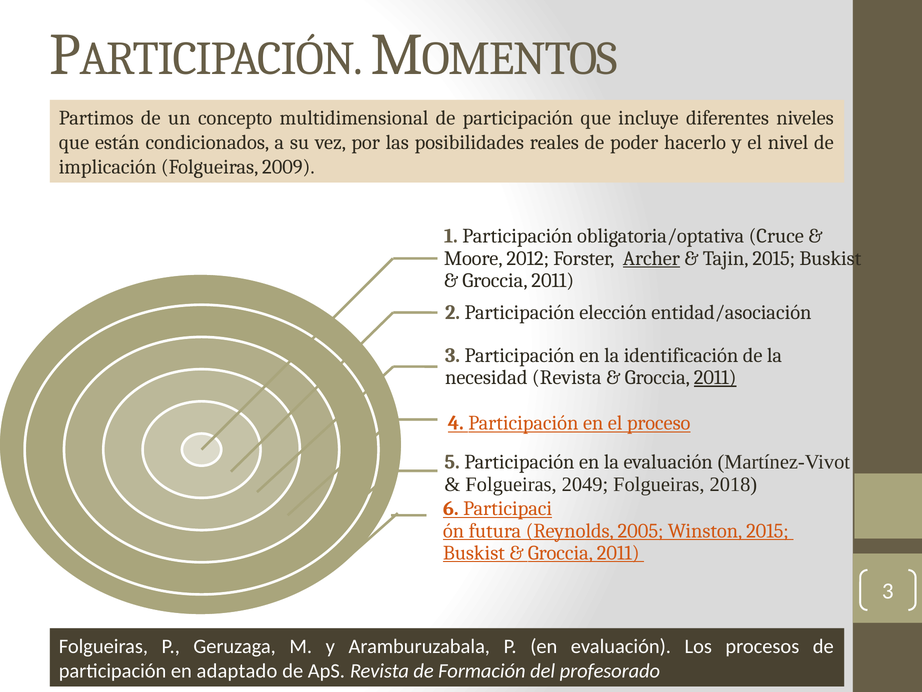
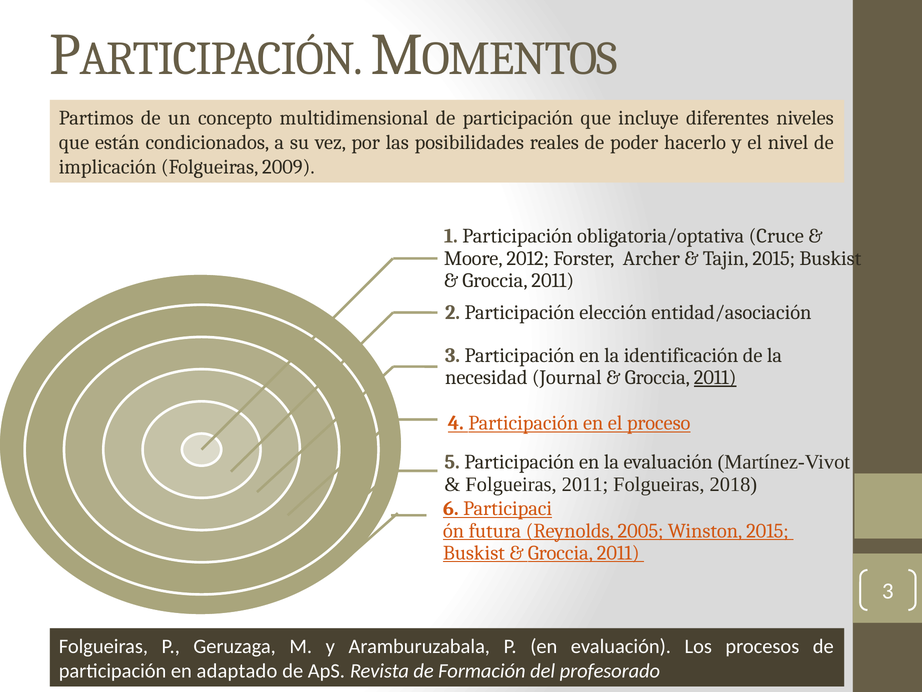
Archer underline: present -> none (651, 258)
necesidad Revista: Revista -> Journal (567, 377)
Folgueiras 2049: 2049 -> 2011 (585, 484)
